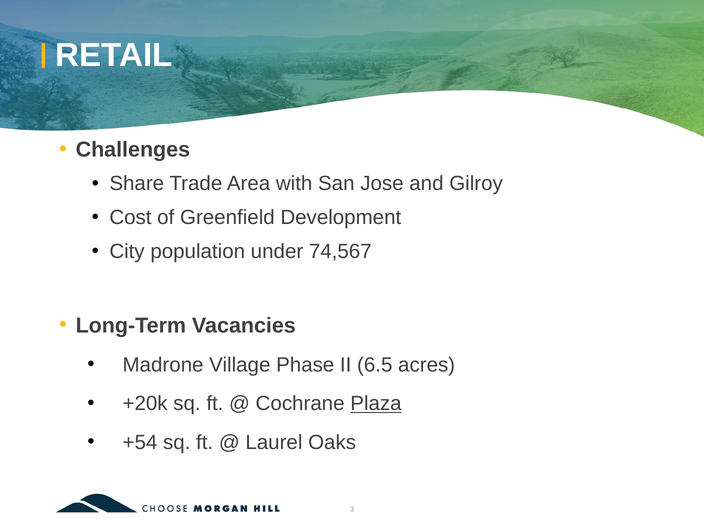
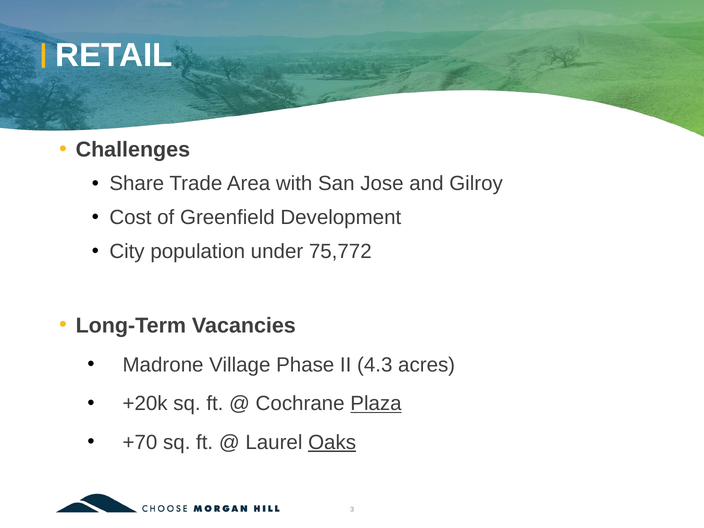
74,567: 74,567 -> 75,772 (340, 252)
6.5: 6.5 -> 4.3 (375, 365)
+54: +54 -> +70 (140, 442)
Oaks underline: none -> present (332, 442)
